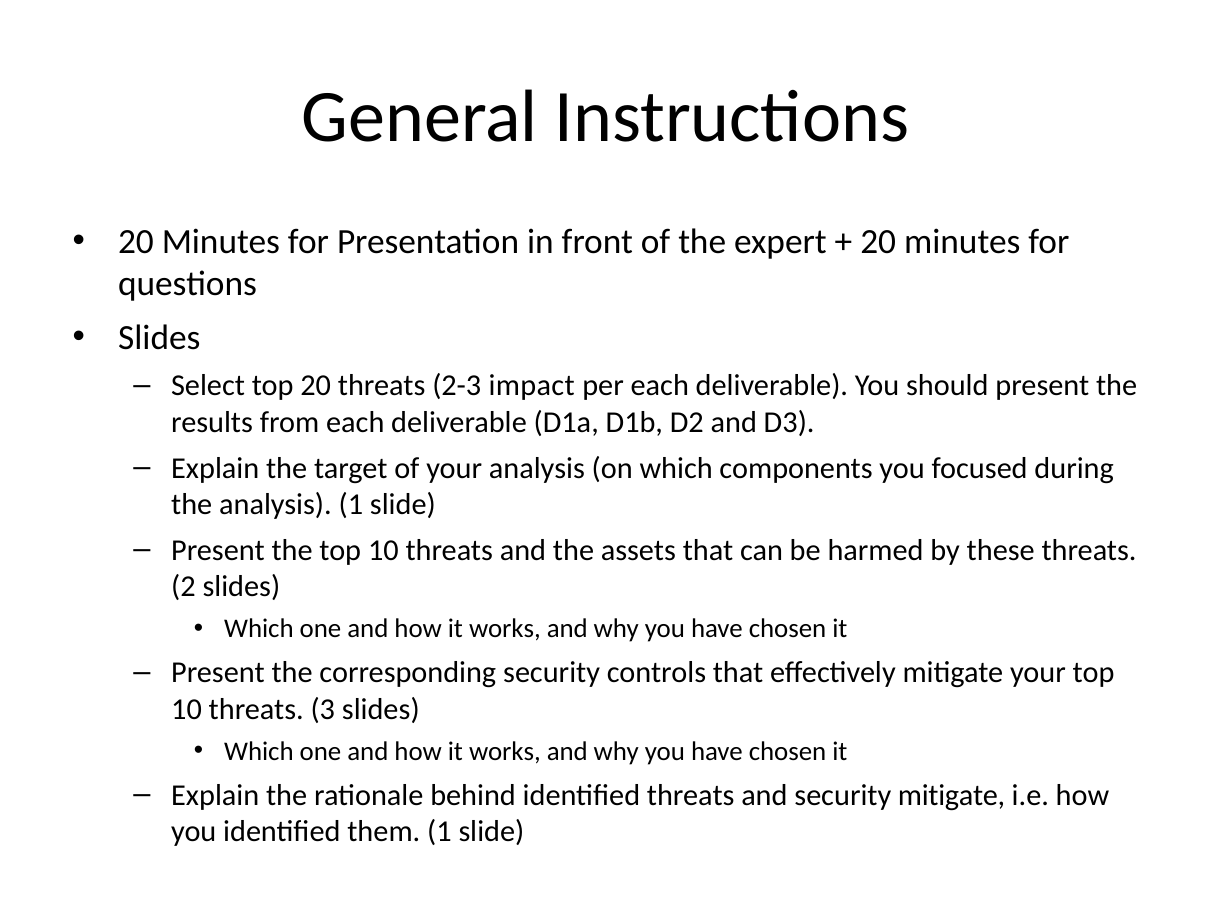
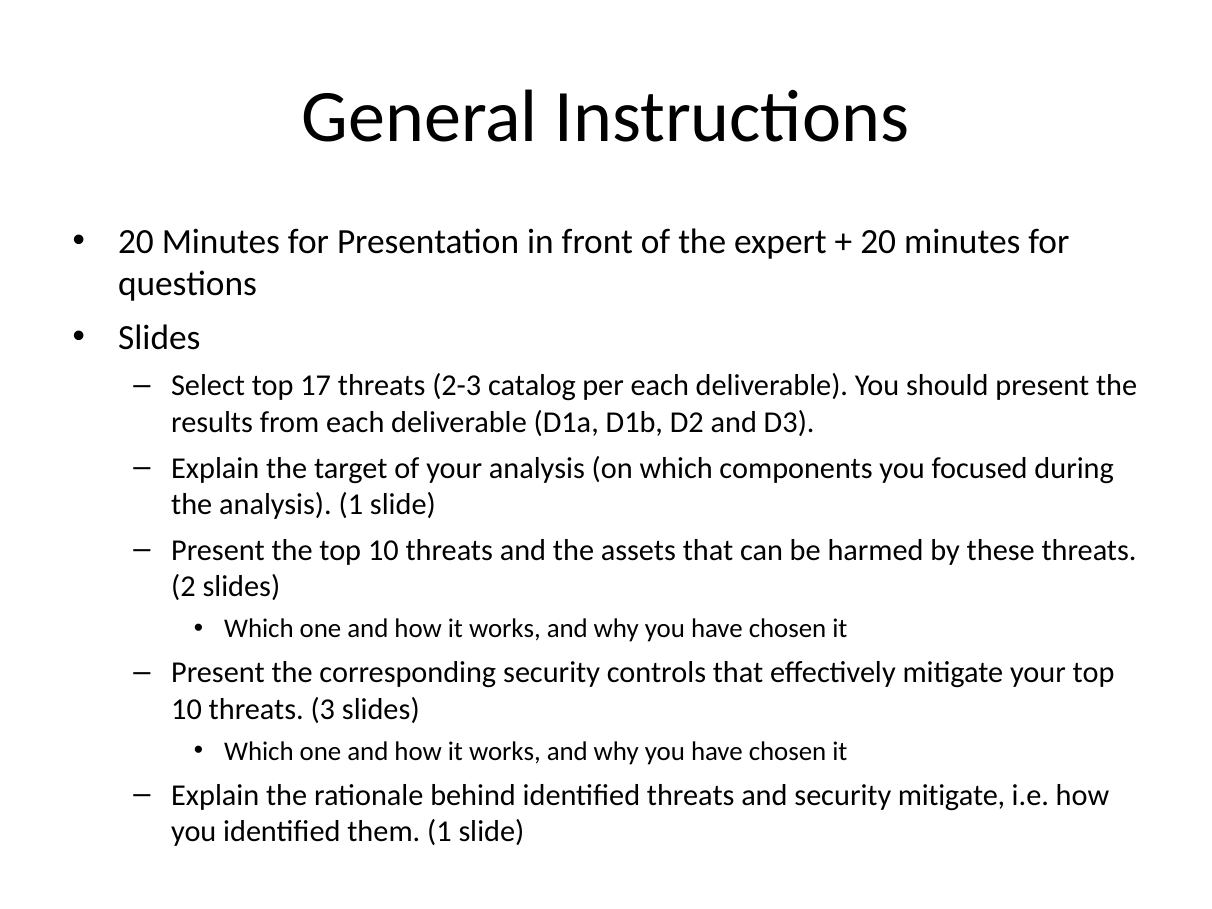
top 20: 20 -> 17 (316, 386)
impact: impact -> catalog (532, 386)
